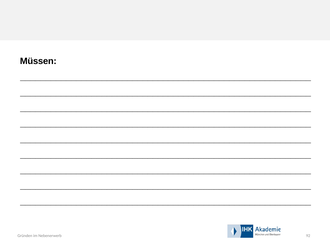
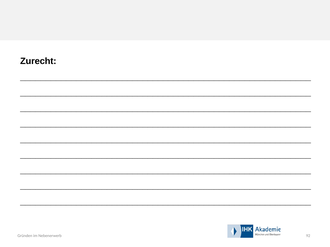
Müssen: Müssen -> Zurecht (38, 61)
